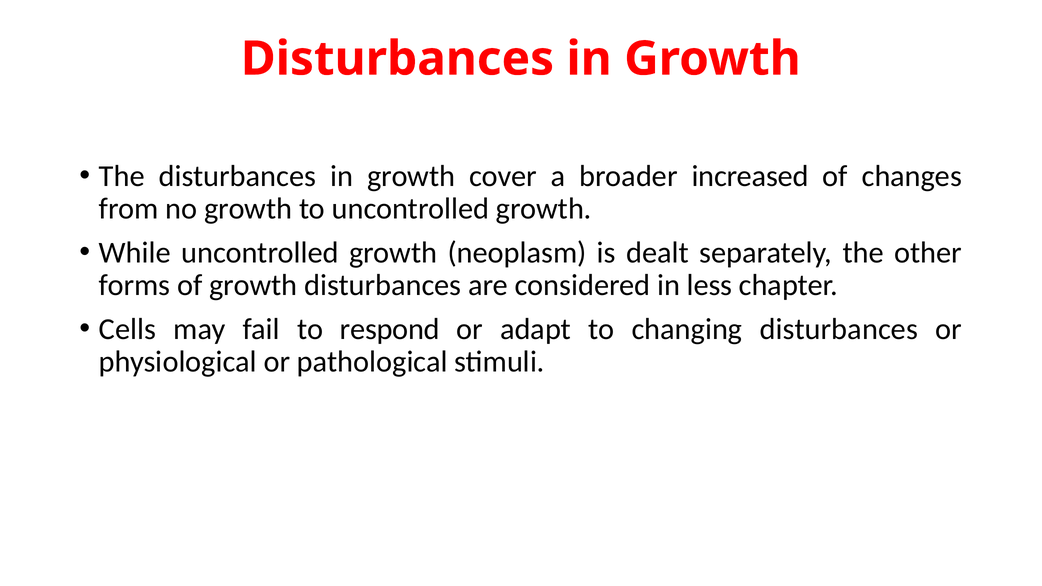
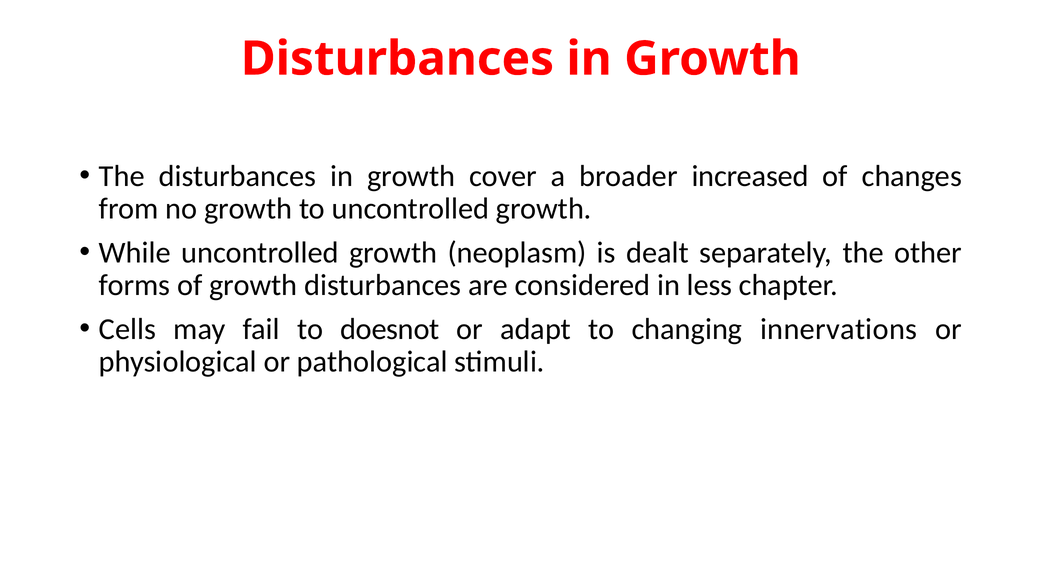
respond: respond -> doesnot (390, 329)
changing disturbances: disturbances -> innervations (839, 329)
